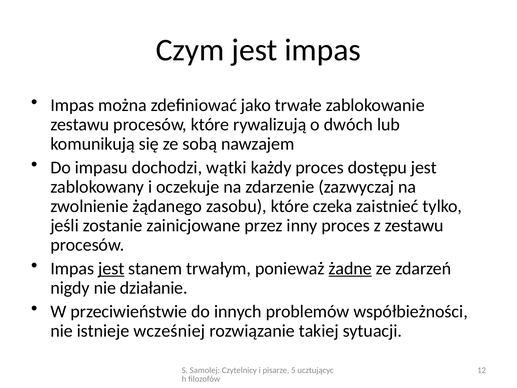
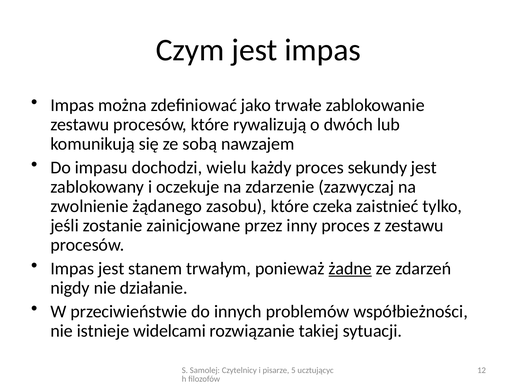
wątki: wątki -> wielu (226, 167)
dostępu: dostępu -> sekundy (377, 167)
jest underline: present -> none (111, 268)
wcześniej: wcześniej -> widelcami (170, 331)
